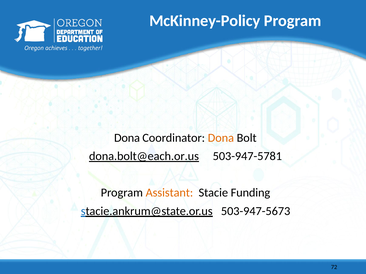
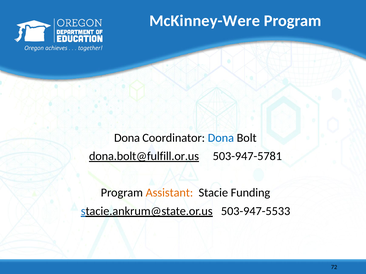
McKinney-Policy: McKinney-Policy -> McKinney-Were (205, 21)
Dona colour: orange -> blue (221, 138)
dona.bolt@each.or.us: dona.bolt@each.or.us -> dona.bolt@fulfill.or.us (144, 157)
503-947-5673: 503-947-5673 -> 503-947-5533 (256, 212)
